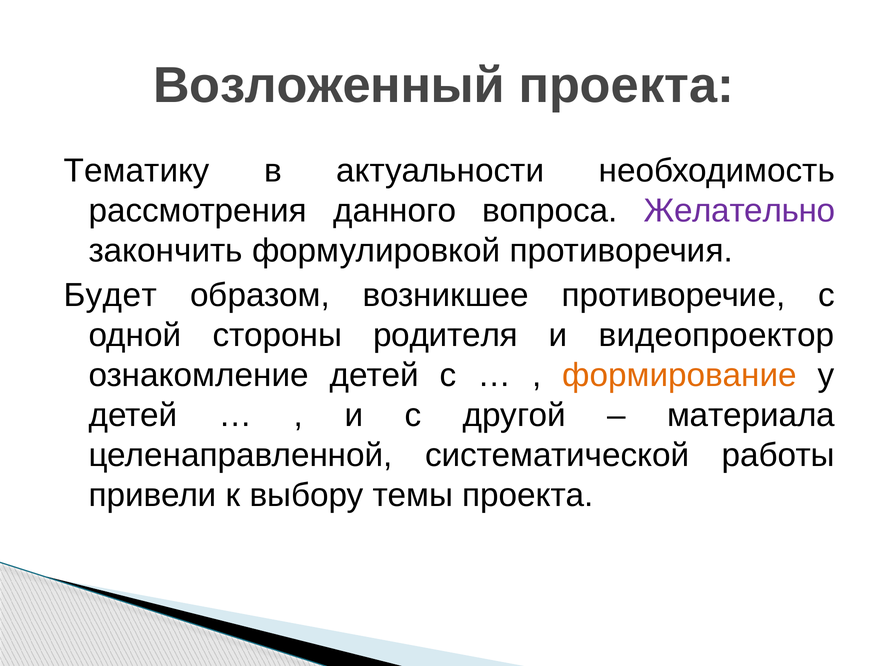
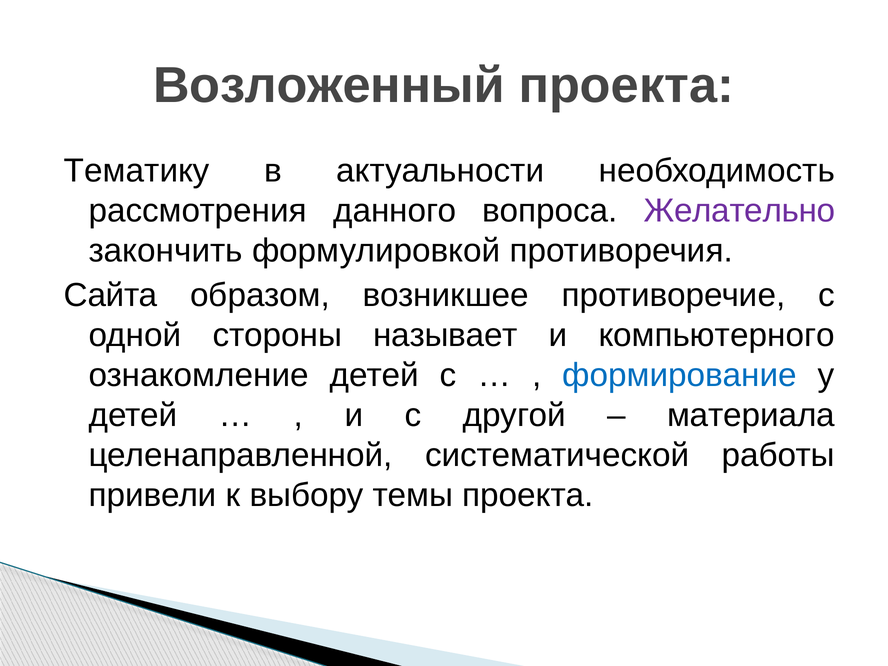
Будет: Будет -> Сайта (111, 295)
родителя: родителя -> называет (445, 335)
видеопроектор: видеопроектор -> компьютерного (717, 335)
формирование colour: orange -> blue (680, 375)
